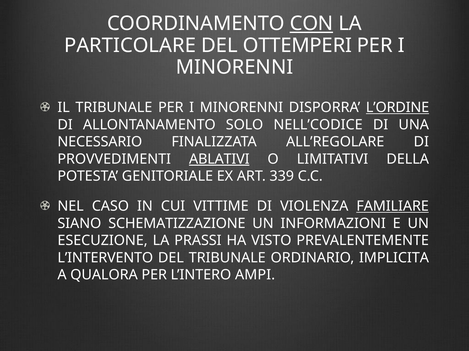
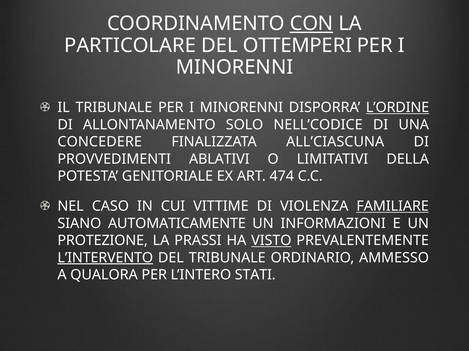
NECESSARIO: NECESSARIO -> CONCEDERE (100, 142)
ALL’REGOLARE: ALL’REGOLARE -> ALL’CIASCUNA (335, 142)
ABLATIVI underline: present -> none (219, 159)
339: 339 -> 474 (282, 176)
SCHEMATIZZAZIONE: SCHEMATIZZAZIONE -> AUTOMATICAMENTE (177, 224)
ESECUZIONE: ESECUZIONE -> PROTEZIONE (103, 241)
VISTO underline: none -> present (271, 241)
L’INTERVENTO underline: none -> present (105, 258)
IMPLICITA: IMPLICITA -> AMMESSO (394, 258)
AMPI: AMPI -> STATI (255, 275)
